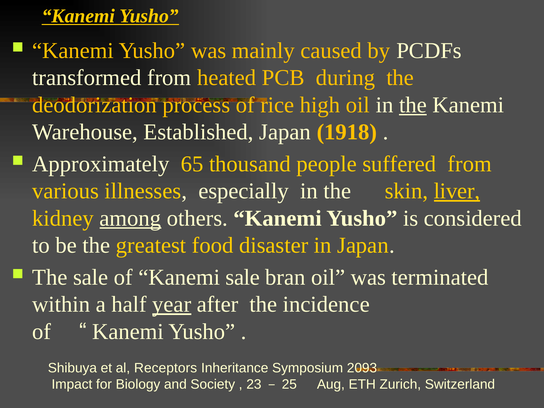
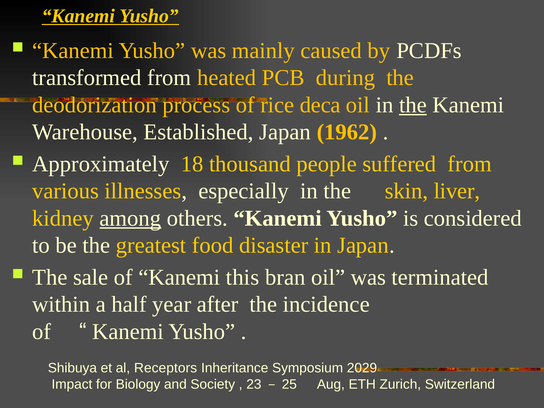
high: high -> deca (320, 105)
1918: 1918 -> 1962 (347, 132)
65: 65 -> 18 (192, 164)
liver underline: present -> none (457, 191)
Kanemi sale: sale -> this (243, 277)
year underline: present -> none (172, 304)
2093: 2093 -> 2029 (362, 368)
